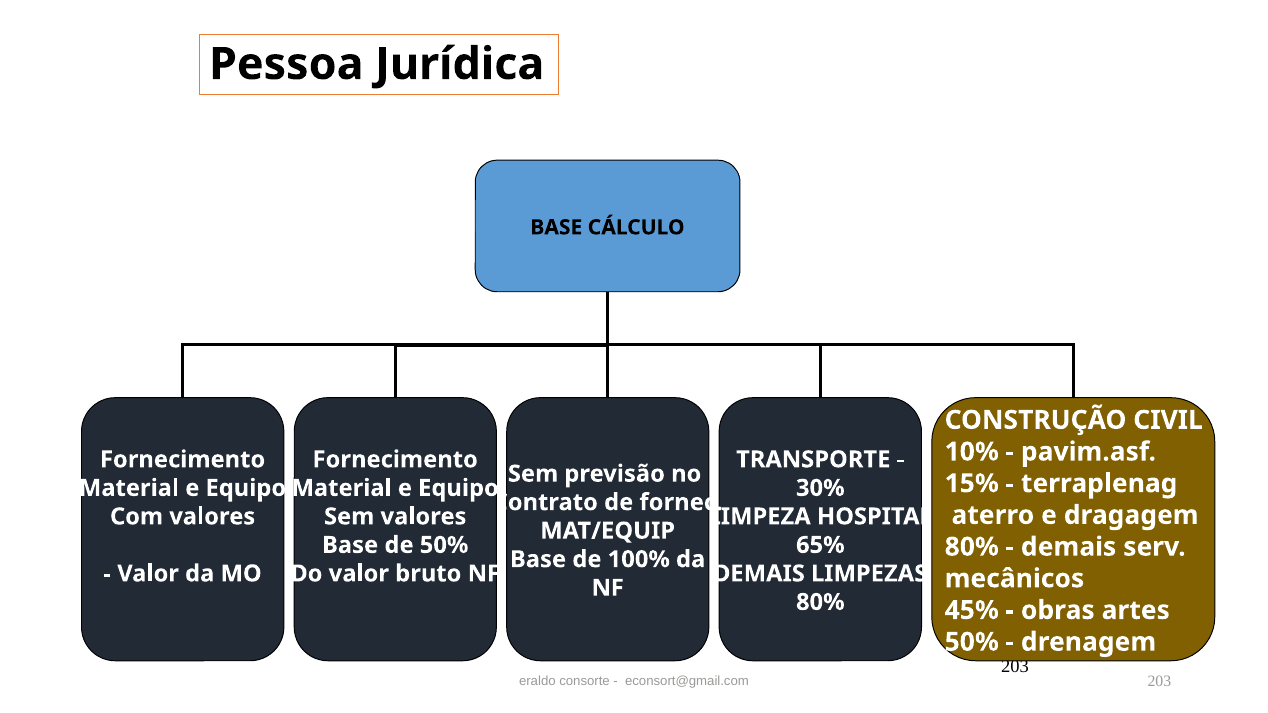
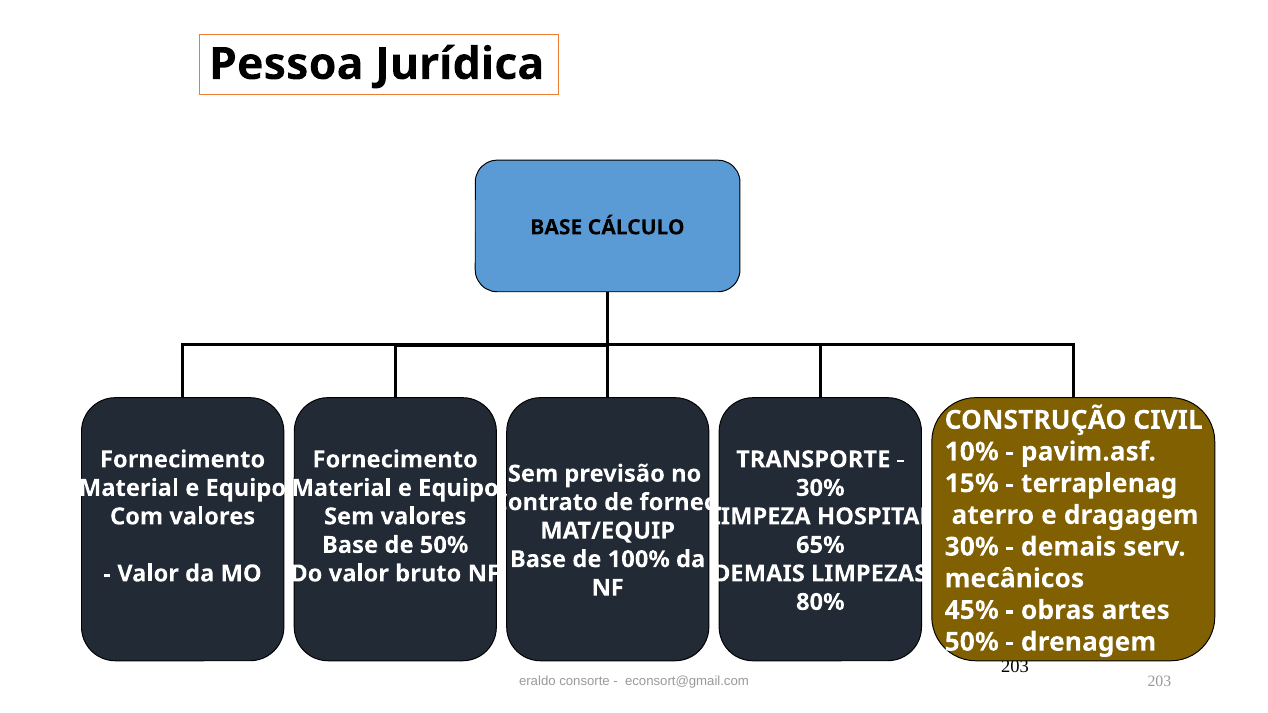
80%: 80% -> 30% (972, 547)
